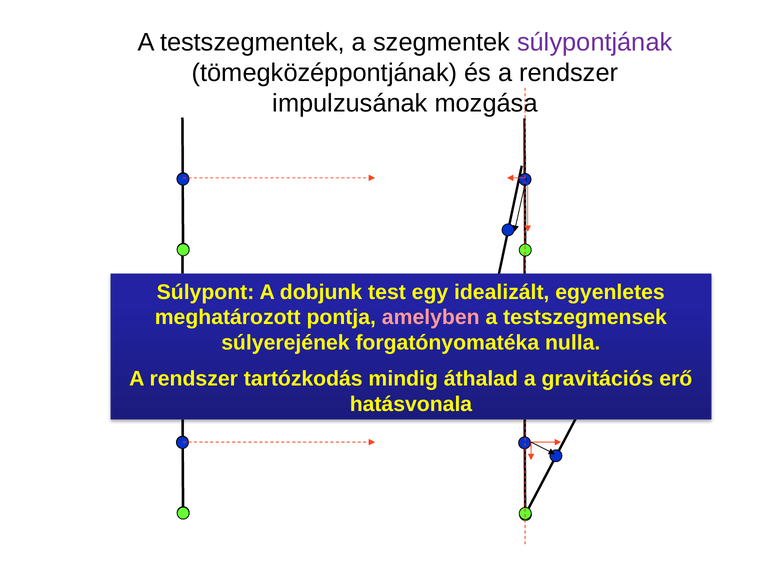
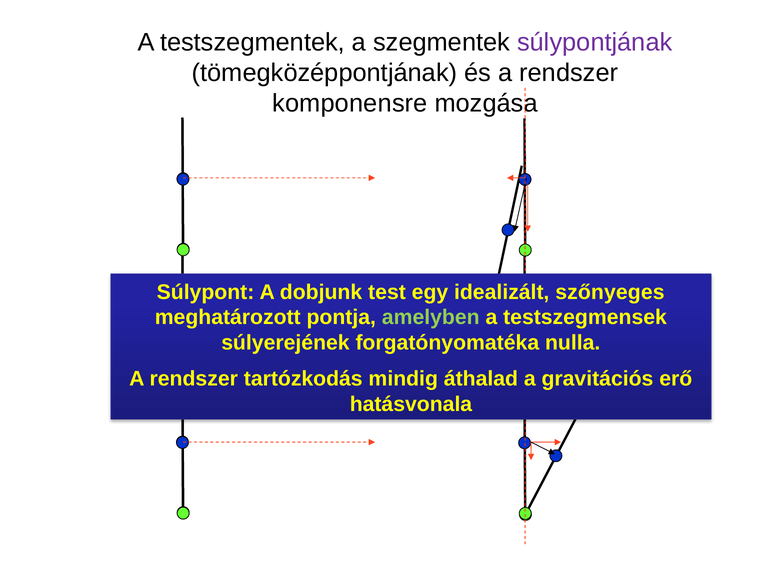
impulzusának: impulzusának -> komponensre (350, 103)
egyenletes: egyenletes -> szőnyeges (610, 292)
amelyben colour: pink -> light green (431, 317)
